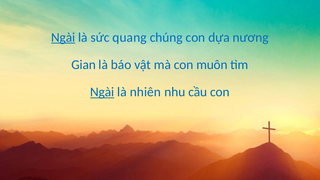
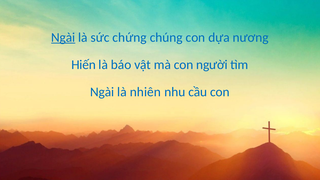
quang: quang -> chứng (130, 37)
Gian: Gian -> Hiến (84, 65)
muôn: muôn -> người (212, 65)
Ngài underline: present -> none (102, 92)
